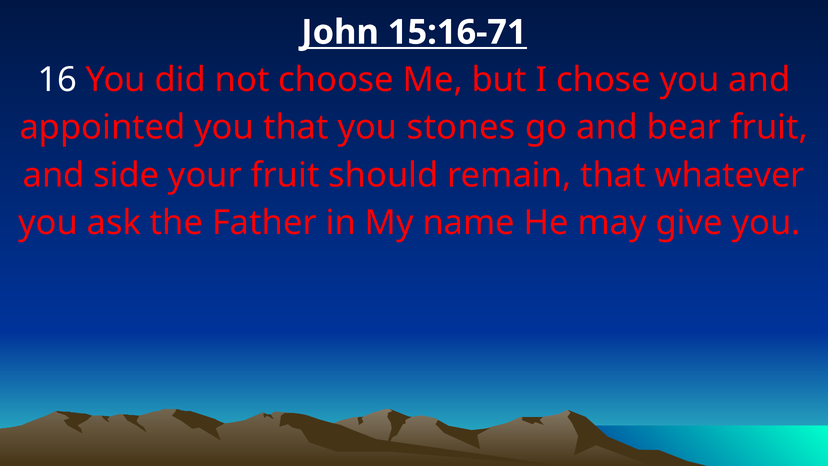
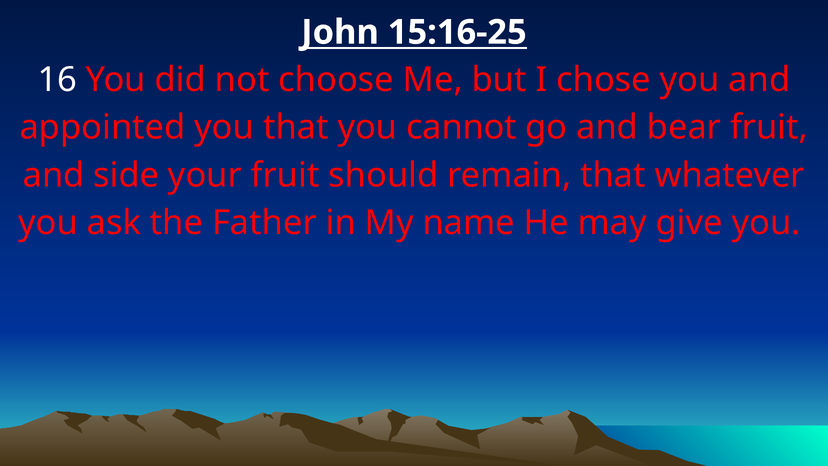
15:16-71: 15:16-71 -> 15:16-25 (457, 32)
stones: stones -> cannot (461, 127)
